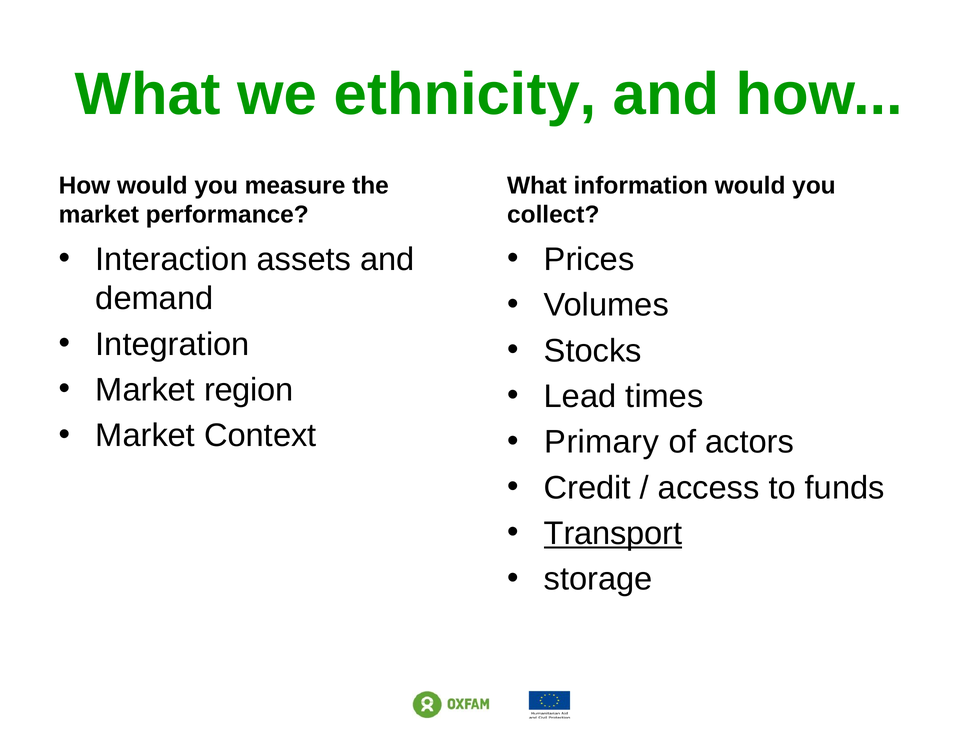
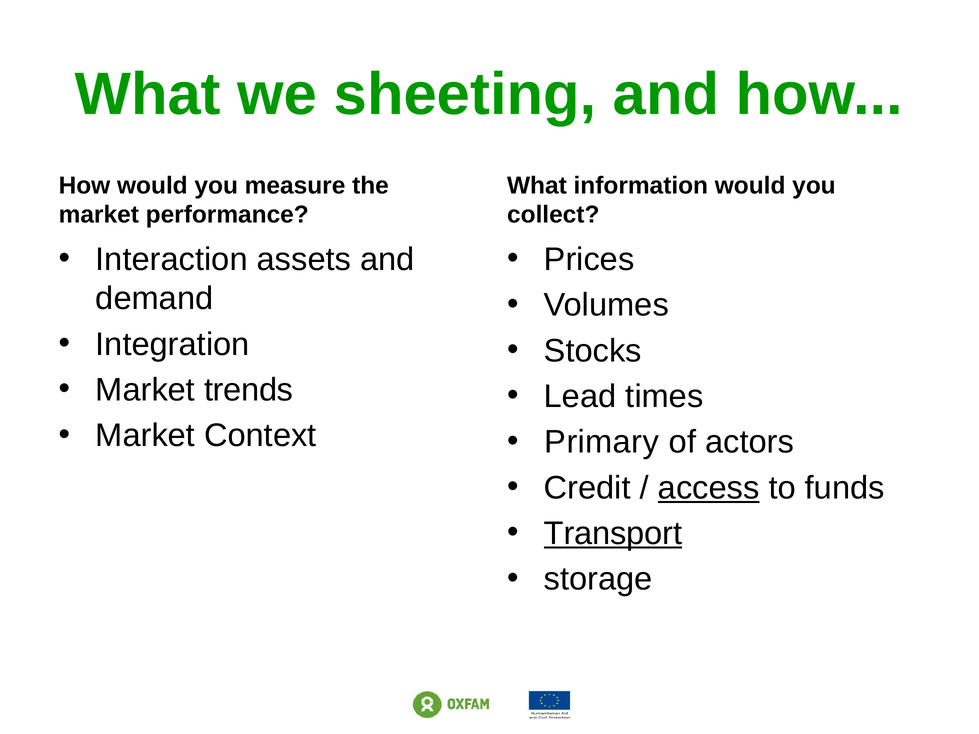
ethnicity: ethnicity -> sheeting (465, 95)
region: region -> trends (249, 390)
access underline: none -> present (709, 488)
